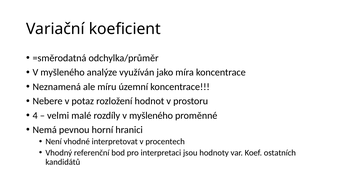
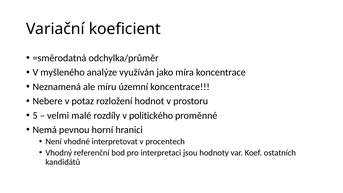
4: 4 -> 5 (35, 115)
rozdíly v myšleného: myšleného -> politického (151, 115)
